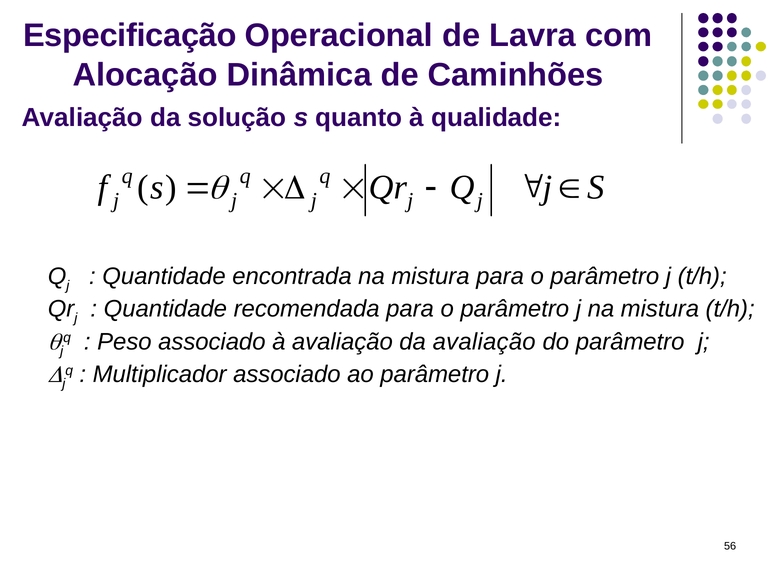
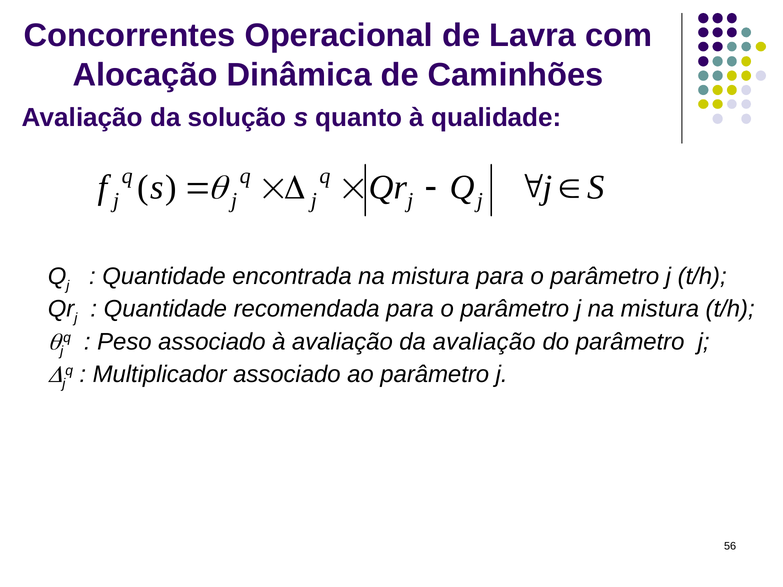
Especificação: Especificação -> Concorrentes (130, 36)
